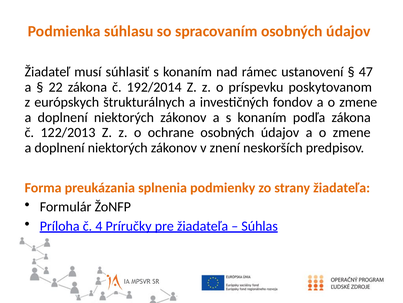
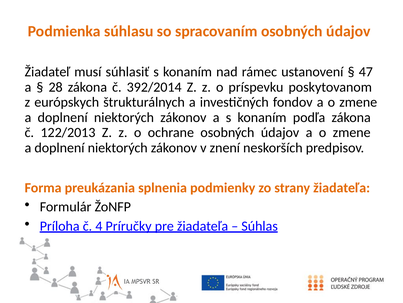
22: 22 -> 28 (56, 87)
192/2014: 192/2014 -> 392/2014 (154, 87)
